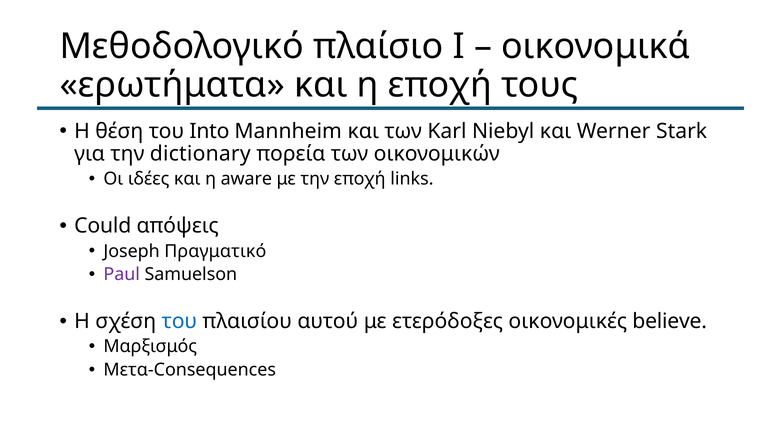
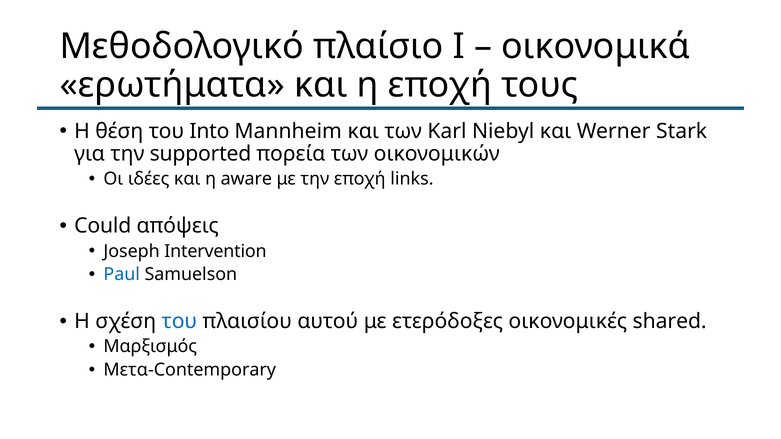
dictionary: dictionary -> supported (201, 154)
Πραγματικό: Πραγματικό -> Intervention (215, 251)
Paul colour: purple -> blue (122, 275)
believe: believe -> shared (670, 322)
Μετα-Consequences: Μετα-Consequences -> Μετα-Contemporary (190, 370)
